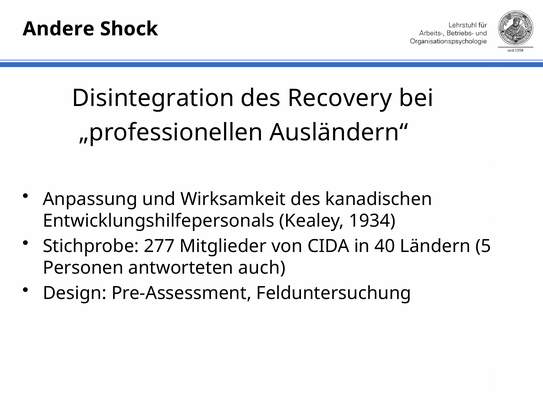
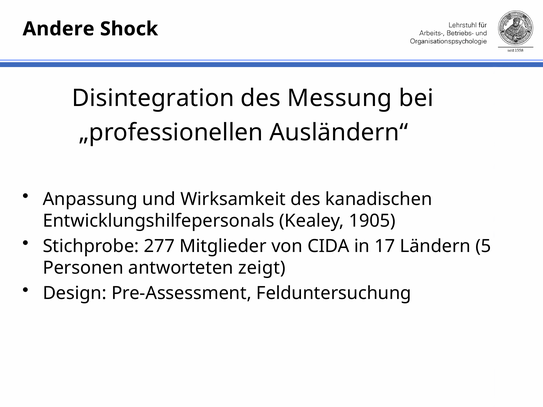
Recovery: Recovery -> Messung (340, 98)
1934: 1934 -> 1905 (372, 221)
40: 40 -> 17 (385, 246)
auch: auch -> zeigt (262, 268)
